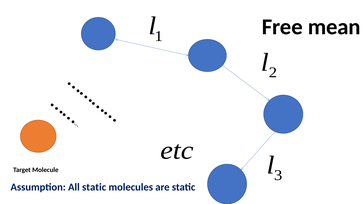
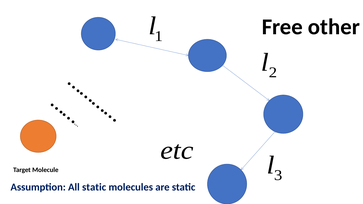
mean: mean -> other (334, 27)
